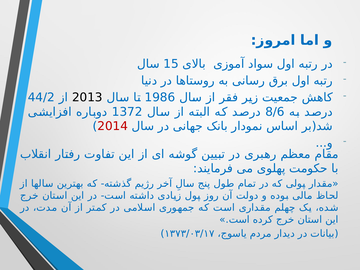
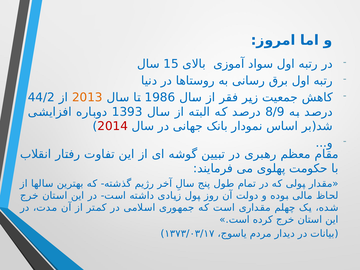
2013 colour: black -> orange (87, 97)
1372: 1372 -> 1393 (127, 112)
8/6: 8/6 -> 8/9 (275, 112)
